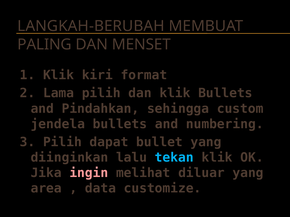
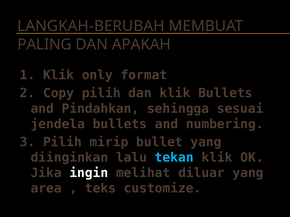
MENSET: MENSET -> APAKAH (141, 45)
kiri: kiri -> only (97, 75)
Lama: Lama -> Copy (59, 93)
custom: custom -> sesuai (240, 109)
dapat: dapat -> mirip (109, 142)
ingin colour: pink -> white (89, 173)
data: data -> teks (100, 189)
